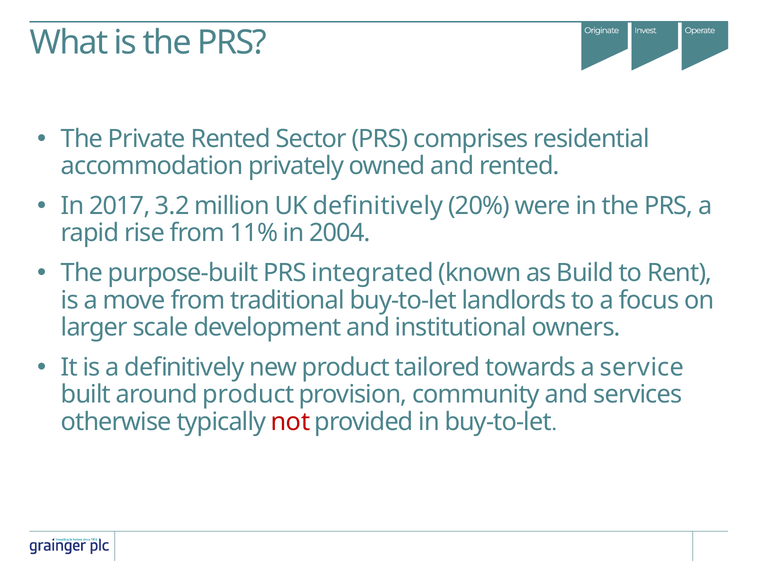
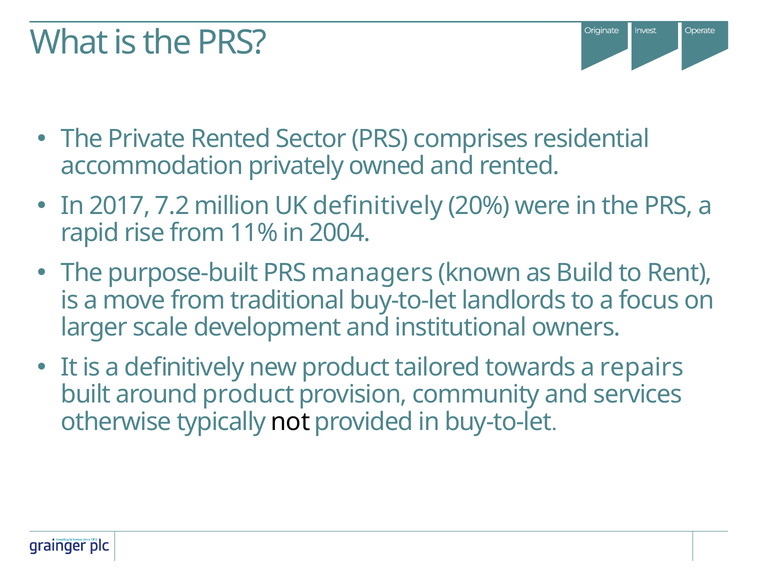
3.2: 3.2 -> 7.2 (172, 206)
integrated: integrated -> managers (372, 273)
service: service -> repairs (642, 368)
not colour: red -> black (290, 422)
